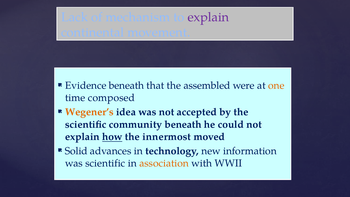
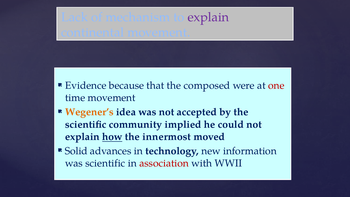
Evidence beneath: beneath -> because (126, 85)
assembled: assembled -> composed (207, 85)
one colour: orange -> red (276, 85)
time composed: composed -> movement (112, 98)
community beneath: beneath -> implied (183, 124)
association colour: orange -> red (164, 163)
